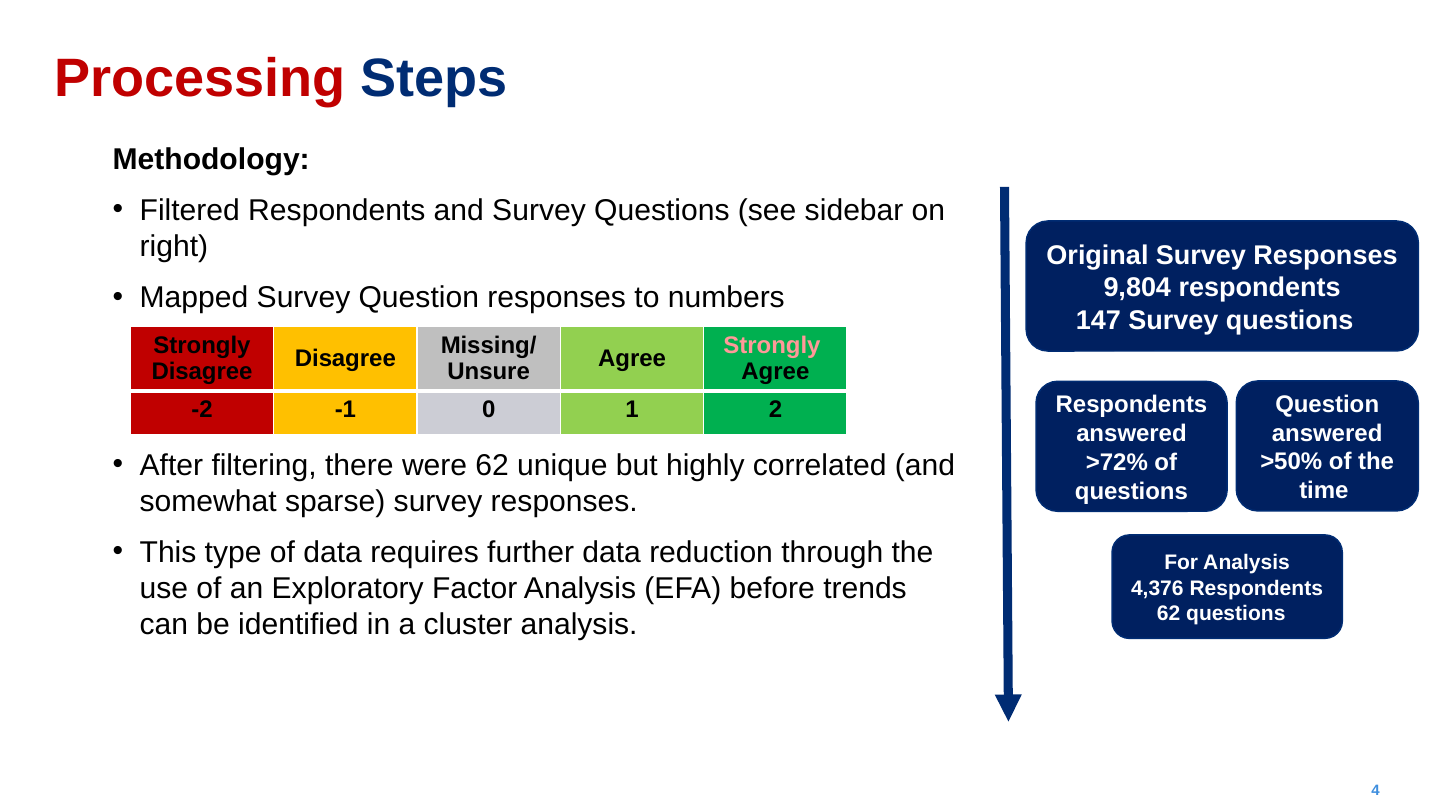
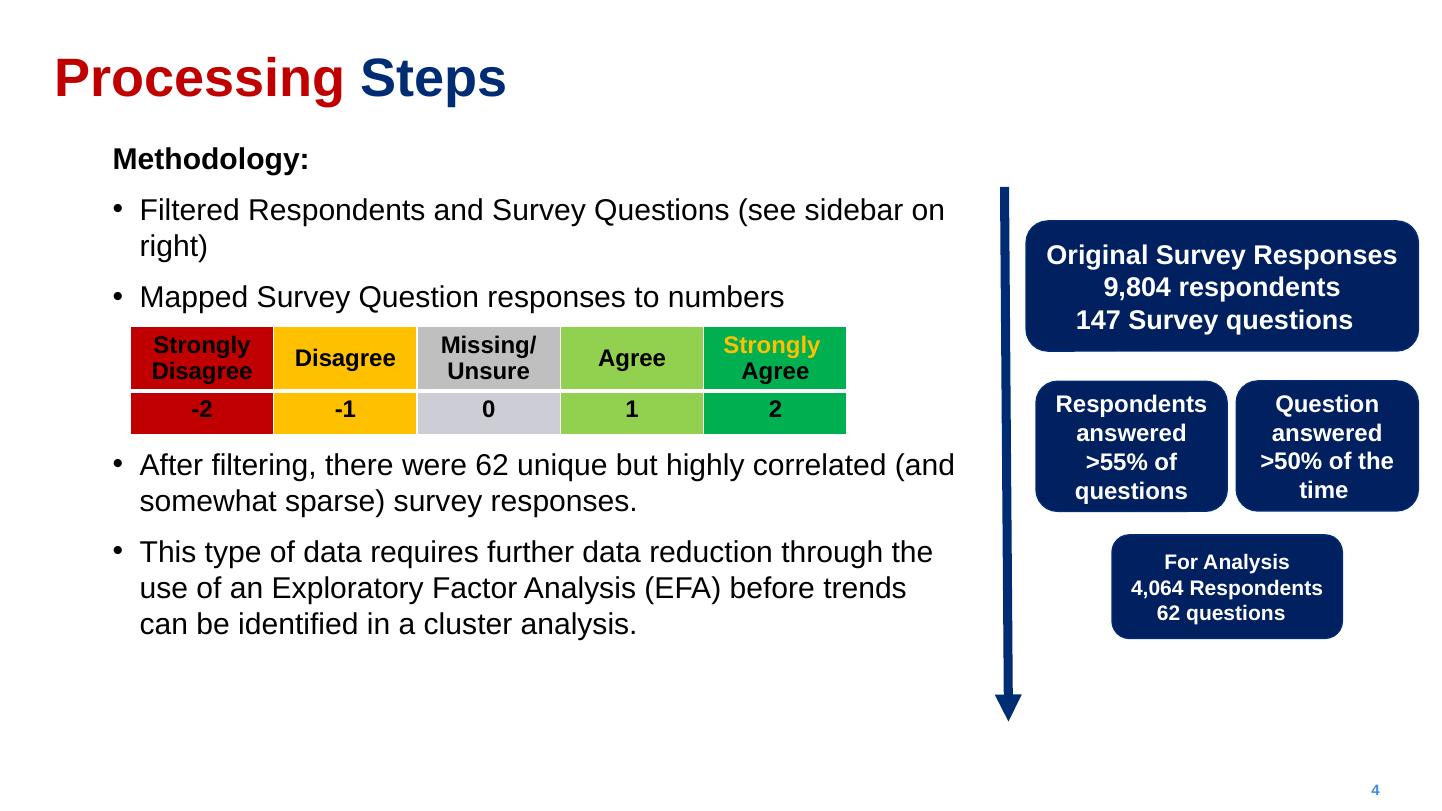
Strongly colour: pink -> yellow (772, 345)
>72%: >72% -> >55% (1117, 462)
4,376: 4,376 -> 4,064 (1157, 588)
